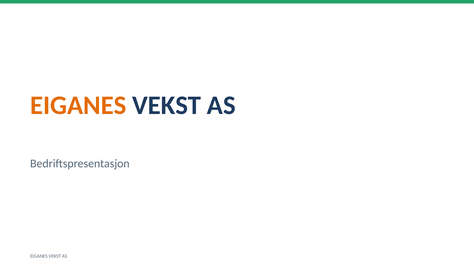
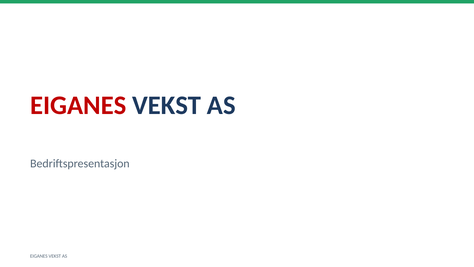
EIGANES colour: orange -> red (78, 105)
